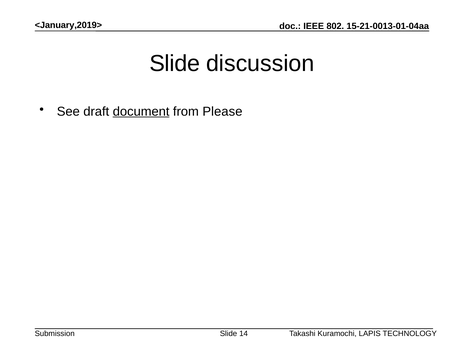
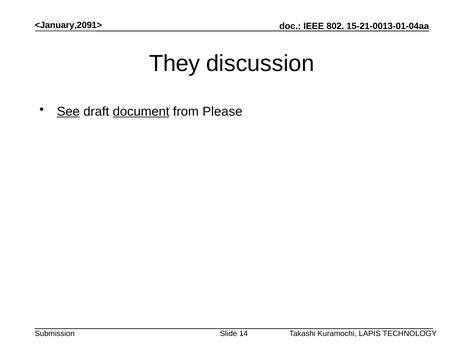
<January,2019>: <January,2019> -> <January,2091> (68, 25)
Slide: Slide -> They (175, 63)
See underline: none -> present (68, 112)
